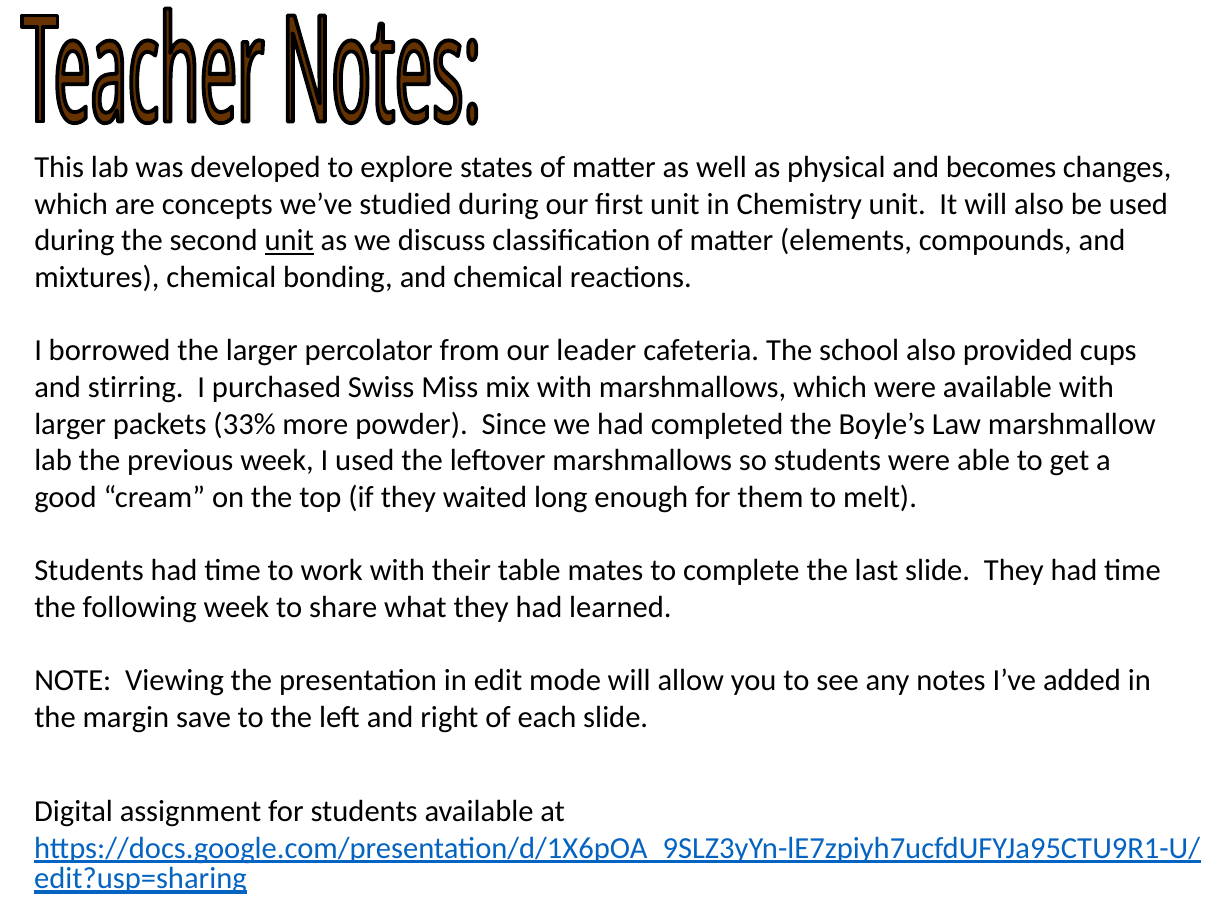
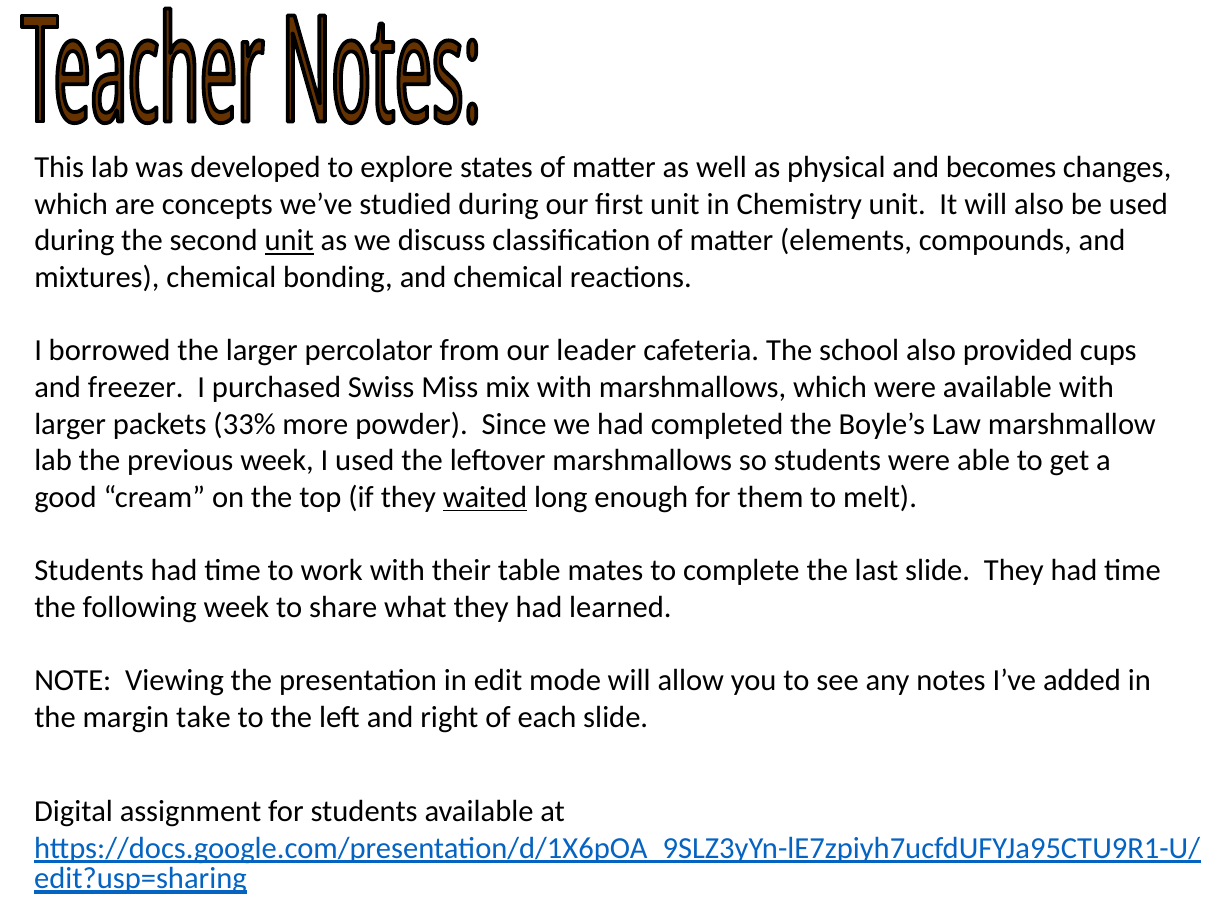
stirring: stirring -> freezer (136, 387)
waited underline: none -> present (485, 498)
save: save -> take (203, 718)
